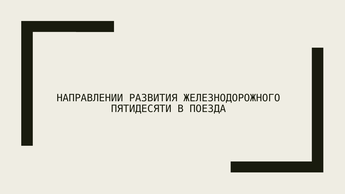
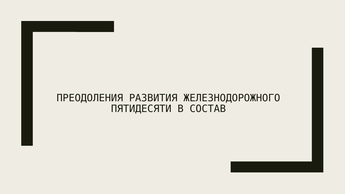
НАПРАВЛЕНИИ: НАПРАВЛЕНИИ -> ПРЕОДОЛЕНИЯ (90, 98)
ПОЕЗДА: ПОЕЗДА -> СОСТАВ (208, 109)
